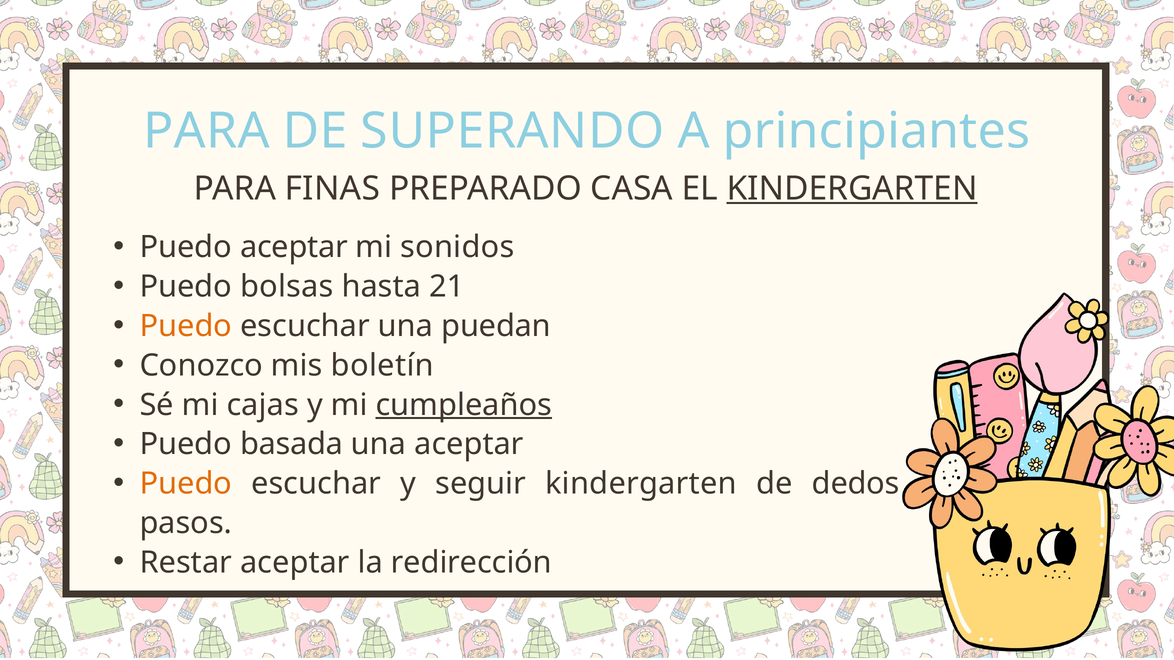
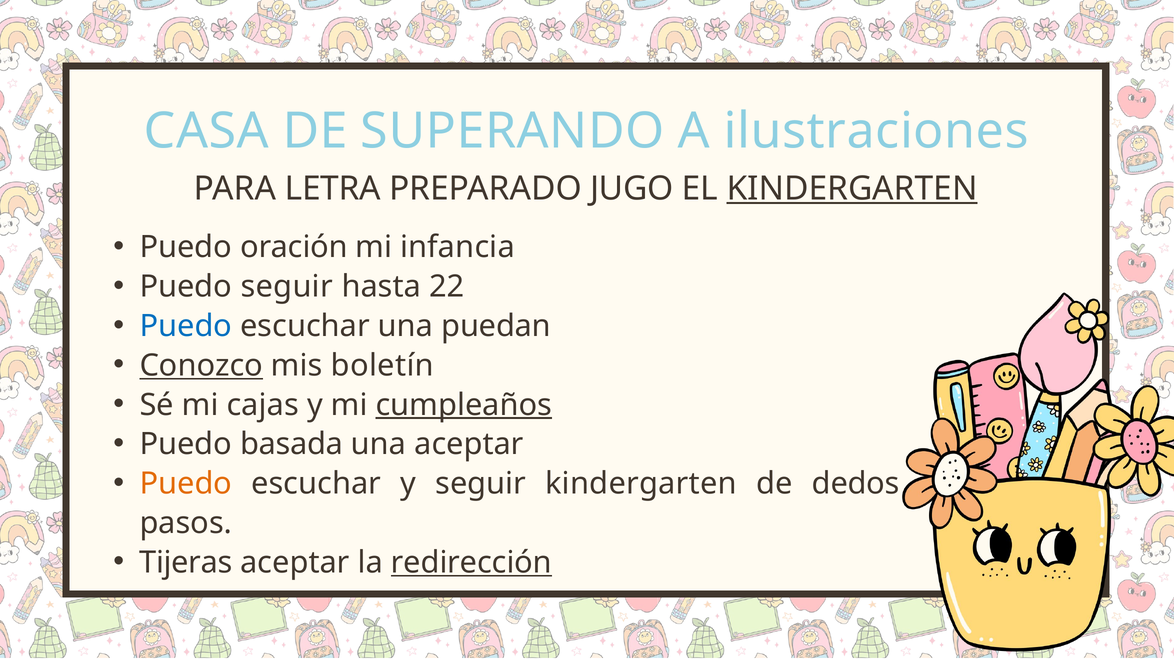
PARA: PARA -> CASA (206, 131)
principiantes: principiantes -> ilustraciones (876, 131)
FINAS: FINAS -> LETRA (333, 189)
CASA: CASA -> JUGO (632, 189)
Puedo aceptar: aceptar -> oración (294, 247)
sonidos: sonidos -> infancia (457, 247)
Puedo bolsas: bolsas -> seguir (287, 287)
21: 21 -> 22 (447, 287)
Puedo colour: orange -> blue (186, 326)
Conozco underline: none -> present (201, 366)
Restar: Restar -> Tijeras (186, 563)
redirección underline: none -> present (471, 563)
